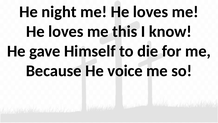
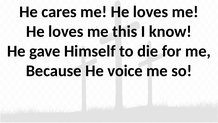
night: night -> cares (59, 12)
